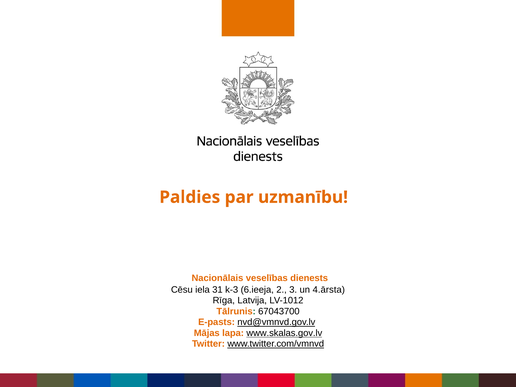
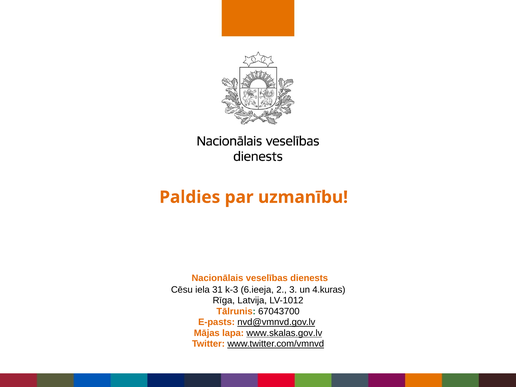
4.ārsta: 4.ārsta -> 4.kuras (329, 290)
